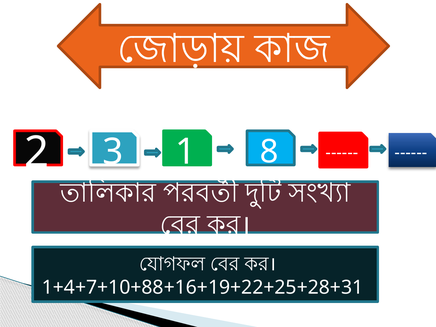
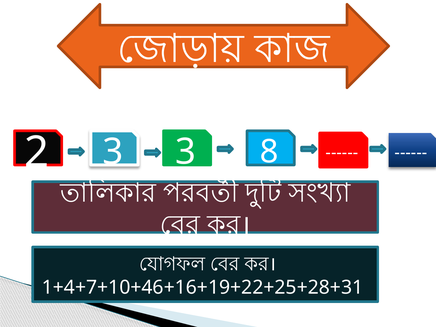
3 1: 1 -> 3 (186, 152)
1+4+7+10+88+16+19+22+25+28+31: 1+4+7+10+88+16+19+22+25+28+31 -> 1+4+7+10+46+16+19+22+25+28+31 (203, 287)
